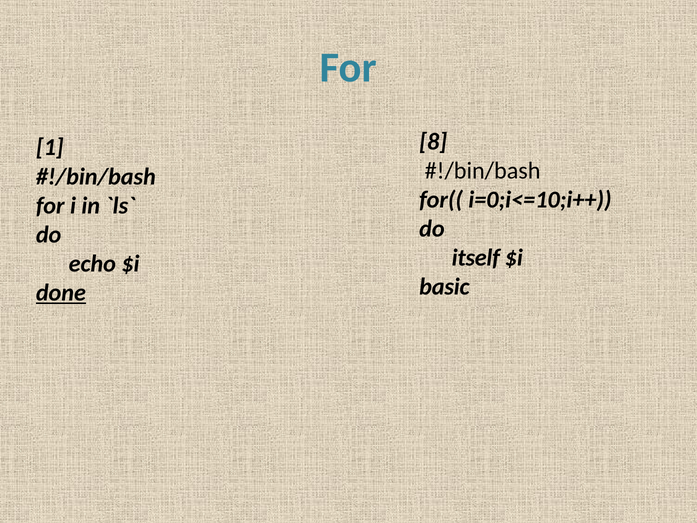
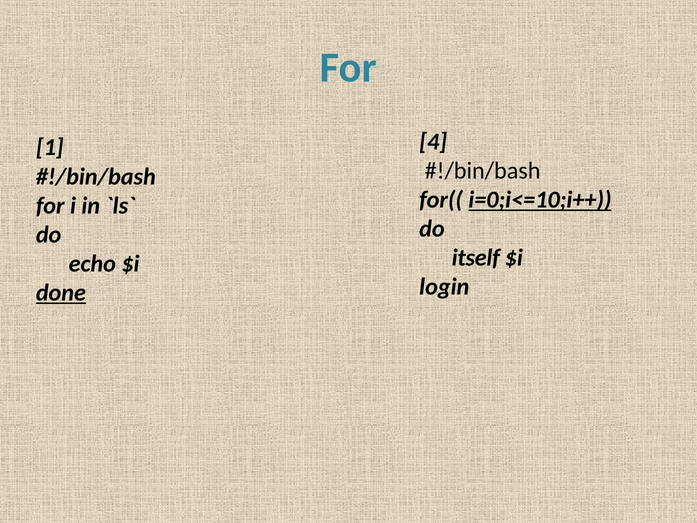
8: 8 -> 4 (433, 142)
i=0;i<=10;i++ underline: none -> present (540, 200)
basic: basic -> login (444, 287)
